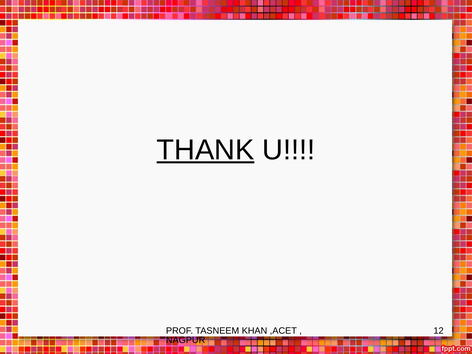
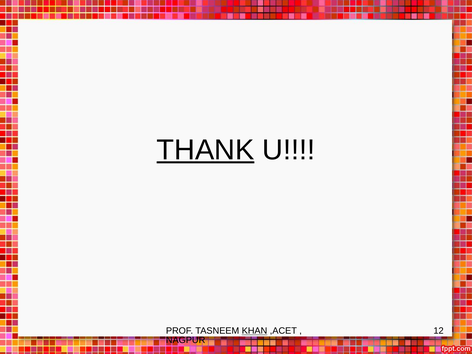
KHAN underline: none -> present (254, 331)
